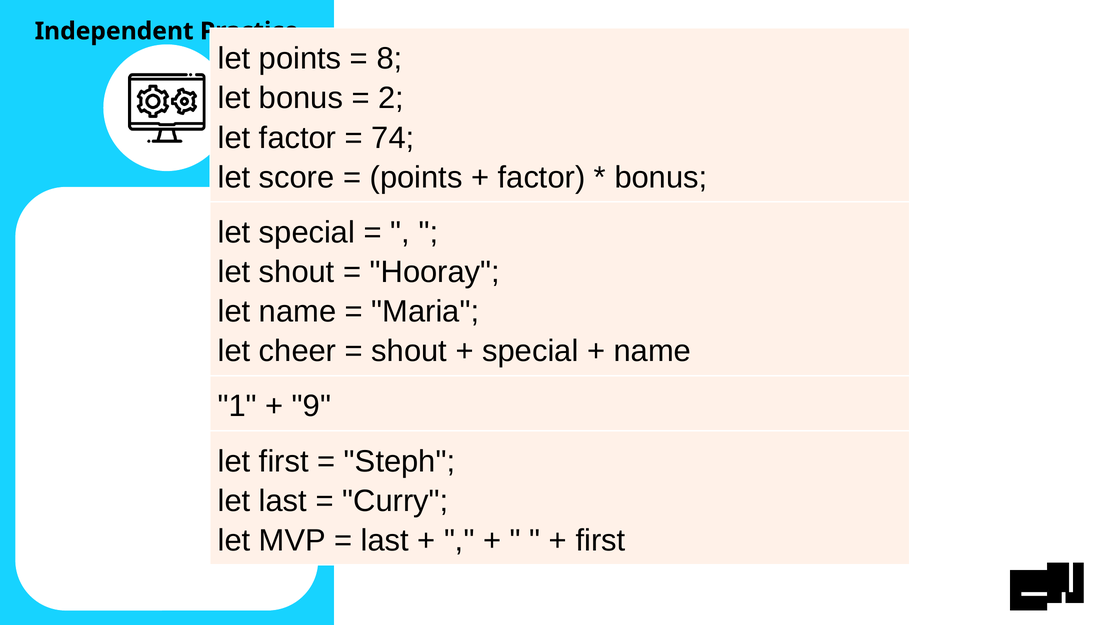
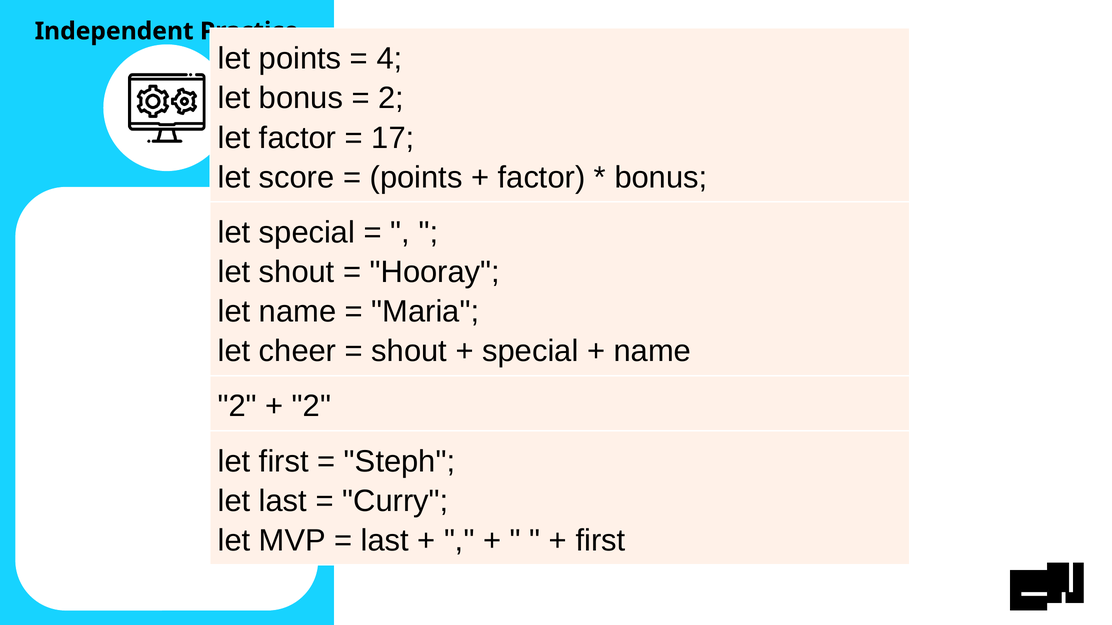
8: 8 -> 4 (389, 59)
74: 74 -> 17 (393, 138)
1: 1 -> 2 (237, 407)
9: 9 -> 2 (312, 407)
